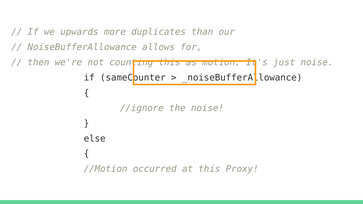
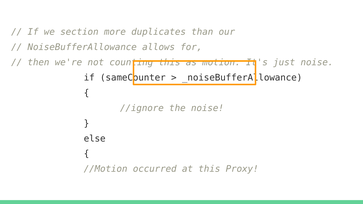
upwards: upwards -> section (79, 32)
